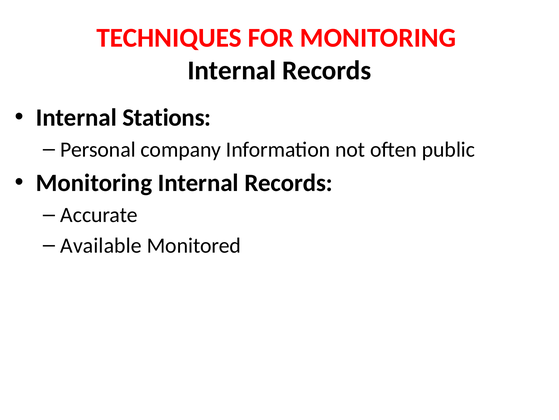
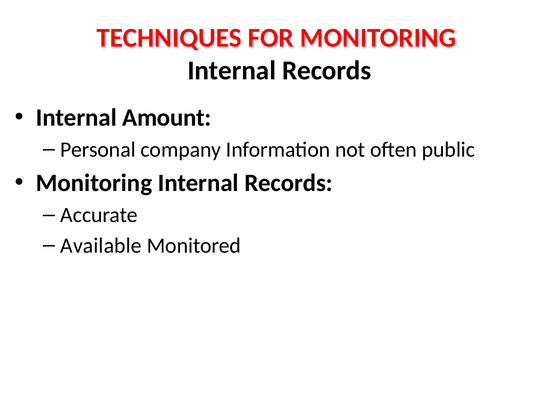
Stations: Stations -> Amount (167, 117)
